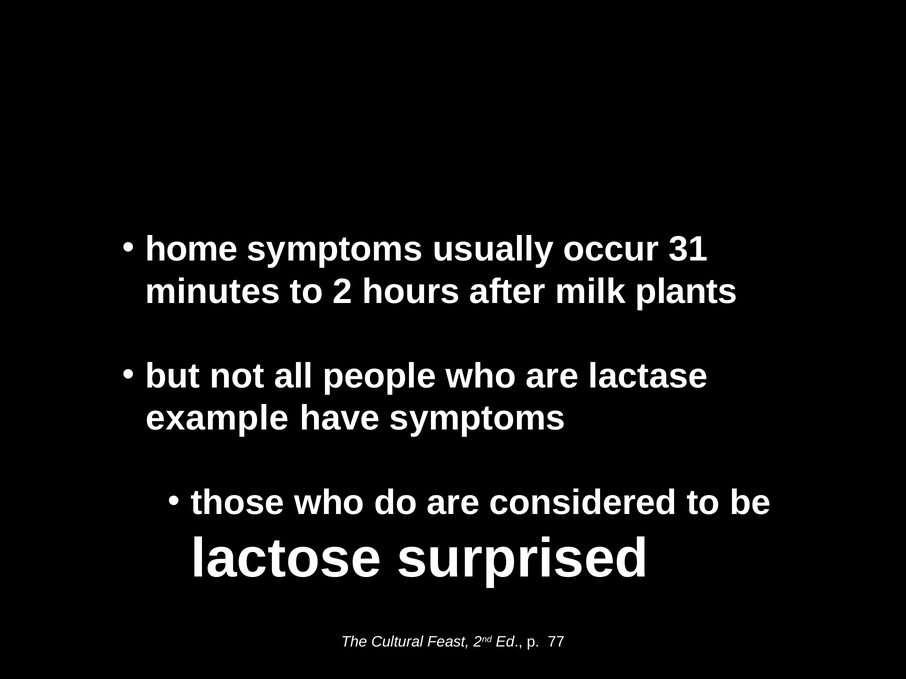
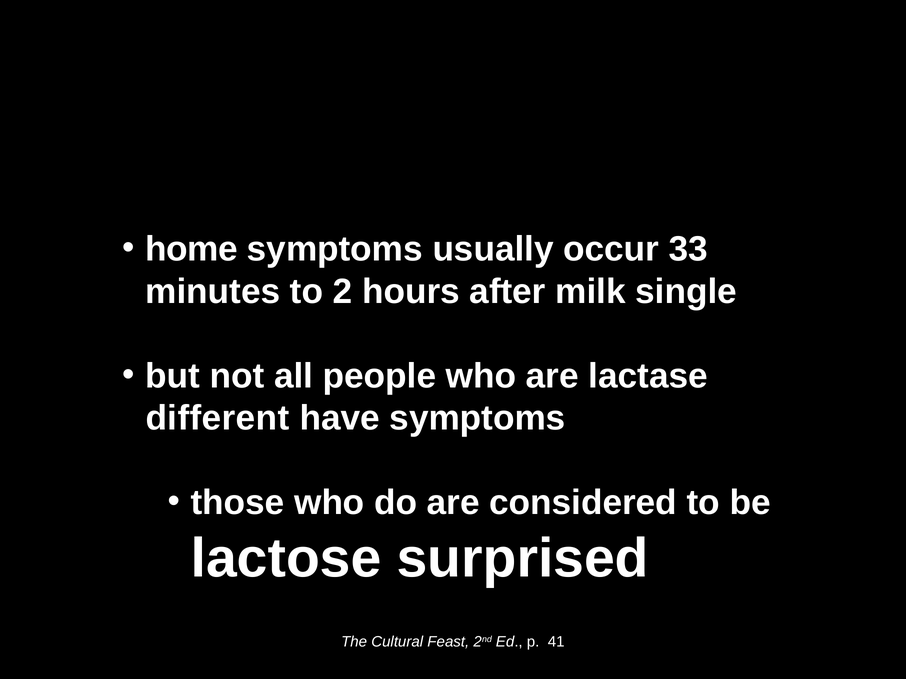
31: 31 -> 33 (688, 249)
plants: plants -> single (686, 292)
example: example -> different (217, 419)
77: 77 -> 41 (556, 642)
